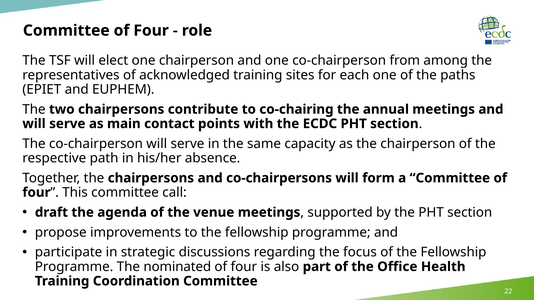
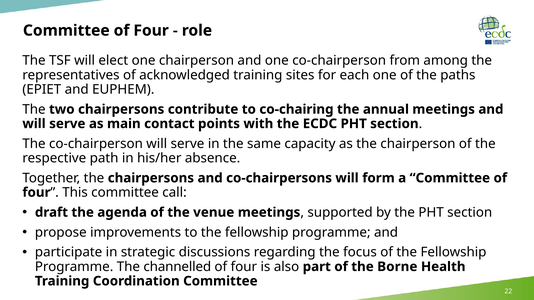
nominated: nominated -> channelled (177, 267)
Office: Office -> Borne (397, 267)
